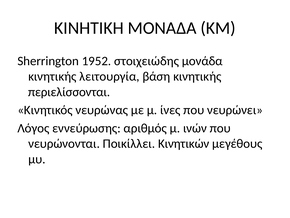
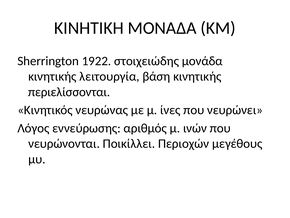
1952: 1952 -> 1922 (97, 61)
Κινητικών: Κινητικών -> Περιοχών (184, 143)
